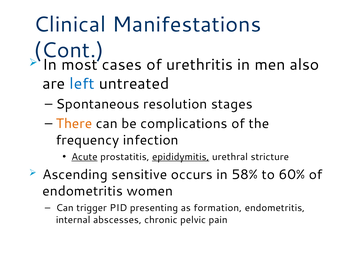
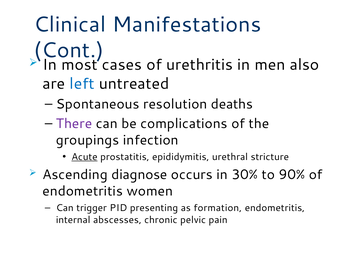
stages: stages -> deaths (232, 104)
There colour: orange -> purple (74, 124)
frequency: frequency -> groupings (88, 140)
epididymitis underline: present -> none (181, 157)
sensitive: sensitive -> diagnose (139, 175)
58%: 58% -> 30% (245, 175)
60%: 60% -> 90% (292, 175)
